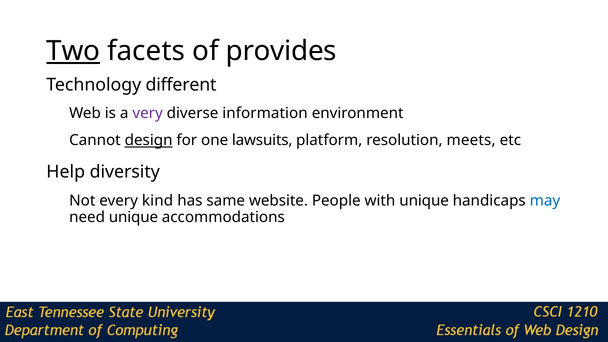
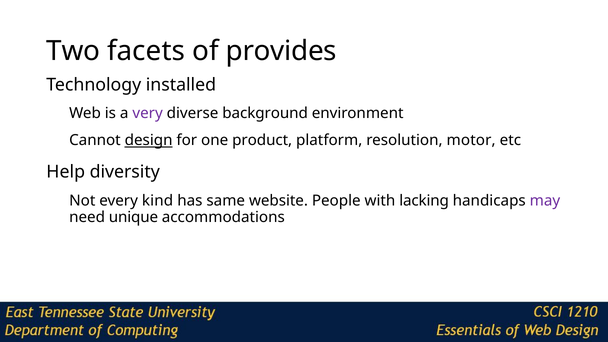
Two underline: present -> none (73, 51)
different: different -> installed (181, 85)
information: information -> background (265, 113)
lawsuits: lawsuits -> product (262, 140)
meets: meets -> motor (471, 140)
with unique: unique -> lacking (424, 201)
may colour: blue -> purple (545, 201)
